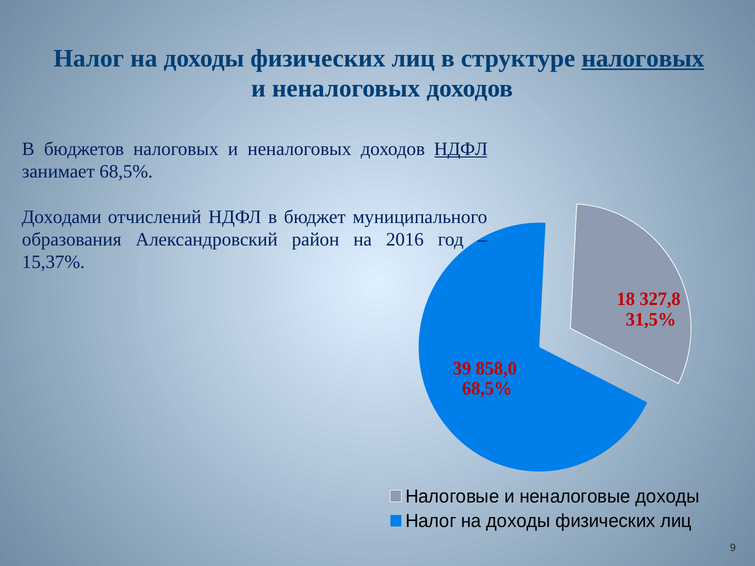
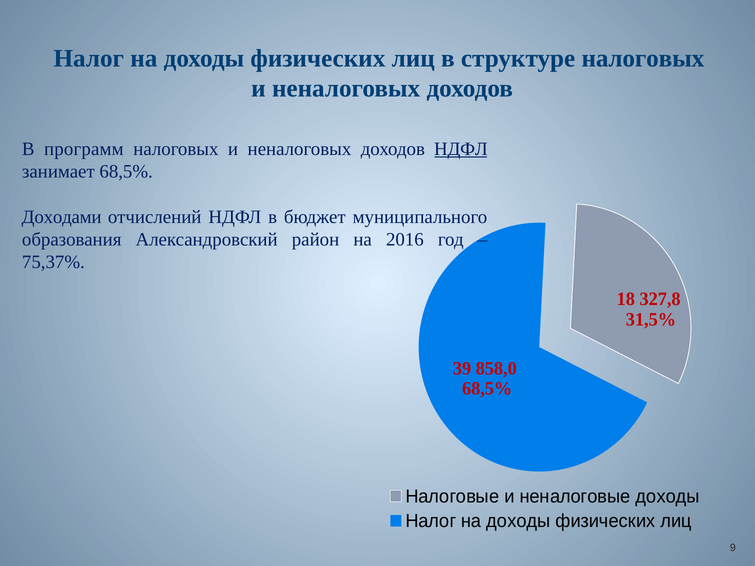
налоговых underline: present -> none (643, 58)
бюджетов: бюджетов -> программ (84, 149)
15,37%: 15,37% -> 75,37% (53, 262)
